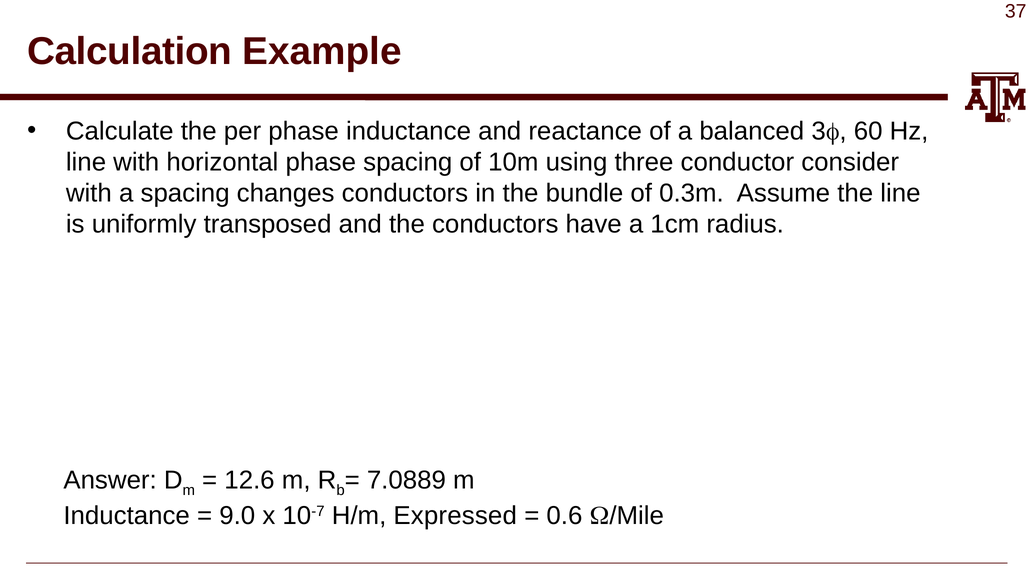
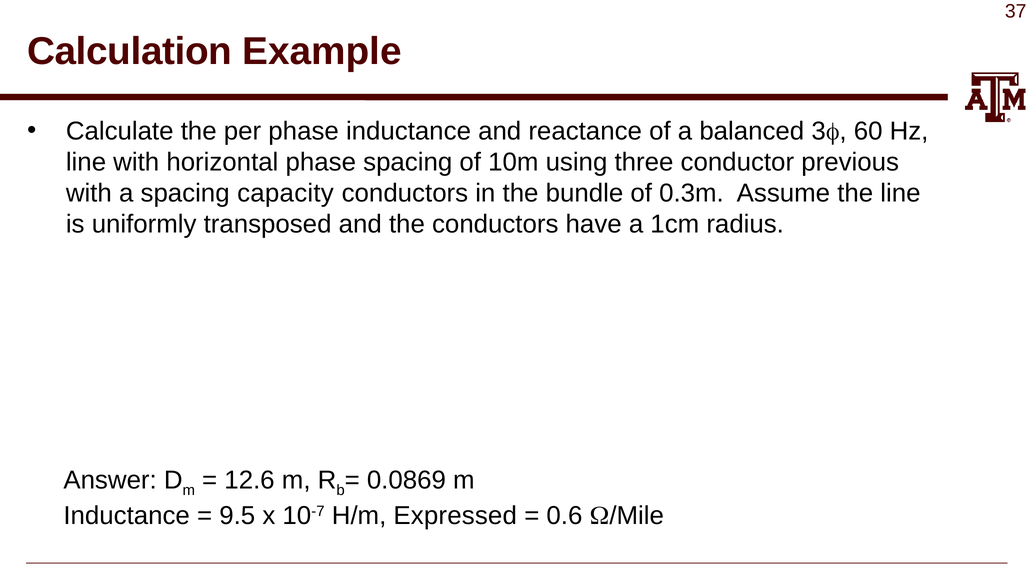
consider: consider -> previous (850, 162)
changes: changes -> capacity (285, 193)
7.0889: 7.0889 -> 0.0869 (406, 480)
9.0: 9.0 -> 9.5 (237, 515)
